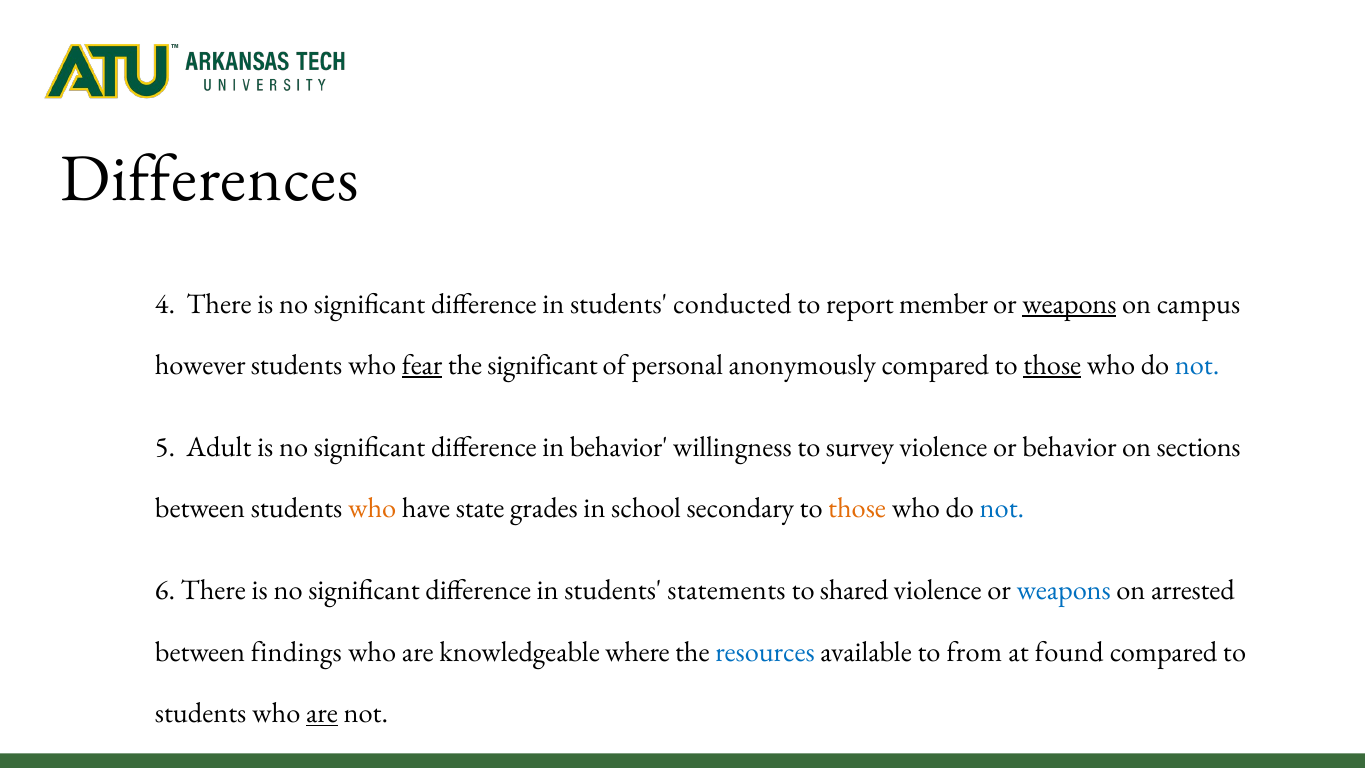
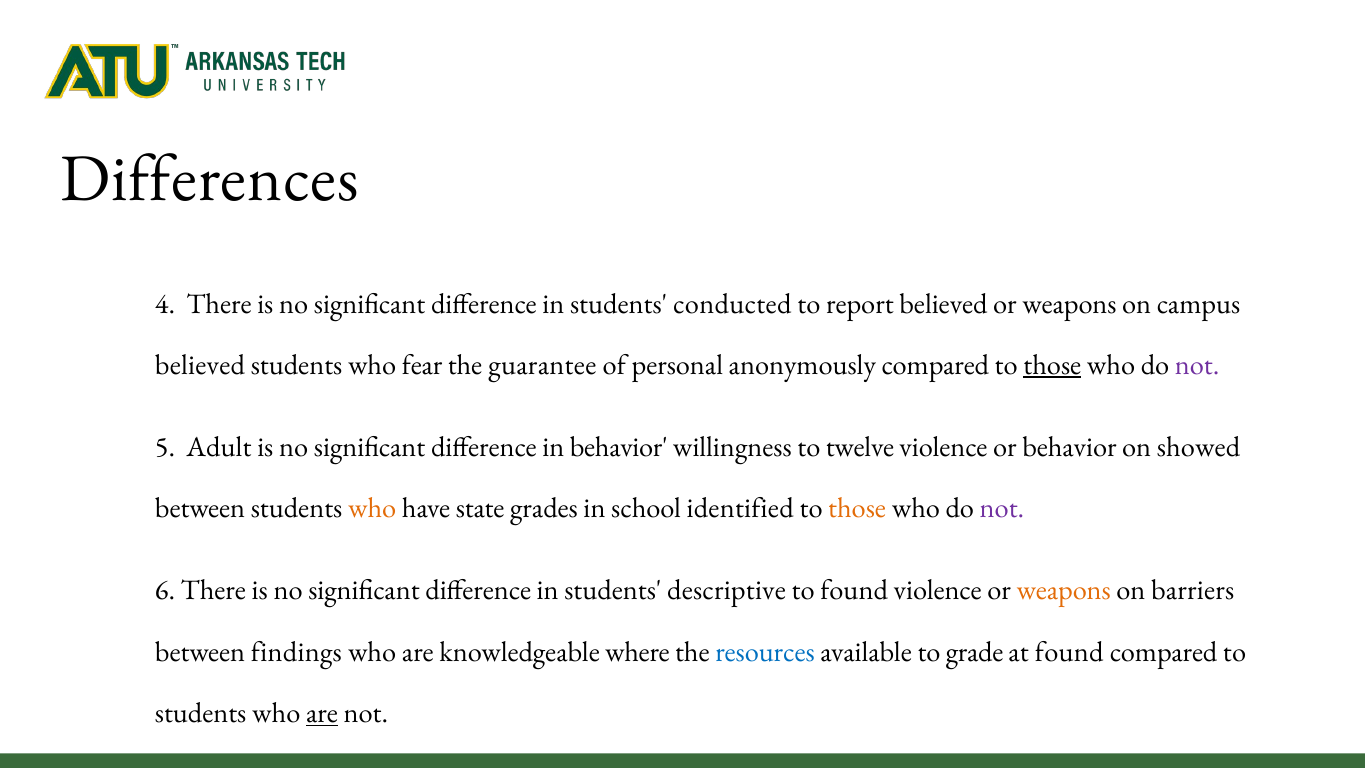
report member: member -> believed (943, 304)
weapons underline: present -> none (1069, 304)
however: however -> believed (200, 365)
fear underline: present -> none (422, 365)
the significant: significant -> guarantee (542, 365)
not colour: blue -> purple (1197, 365)
survey: survey -> twelve (860, 447)
sections: sections -> showed (1198, 447)
secondary: secondary -> identified (740, 508)
not colour: blue -> purple (1002, 508)
statements: statements -> descriptive (727, 590)
to shared: shared -> found (854, 590)
weapons colour: blue -> orange (1064, 590)
arrested: arrested -> barriers (1193, 590)
from: from -> grade (975, 652)
